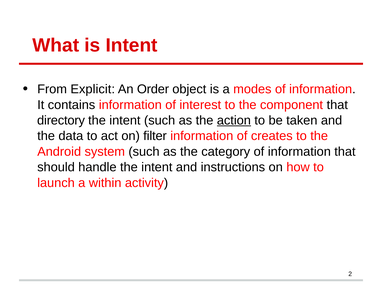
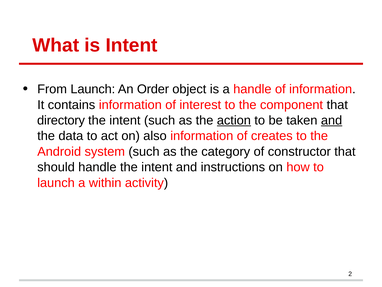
From Explicit: Explicit -> Launch (93, 89)
a modes: modes -> handle (252, 89)
and underline: none -> present (332, 120)
filter: filter -> also (155, 136)
category of information: information -> constructor (299, 151)
